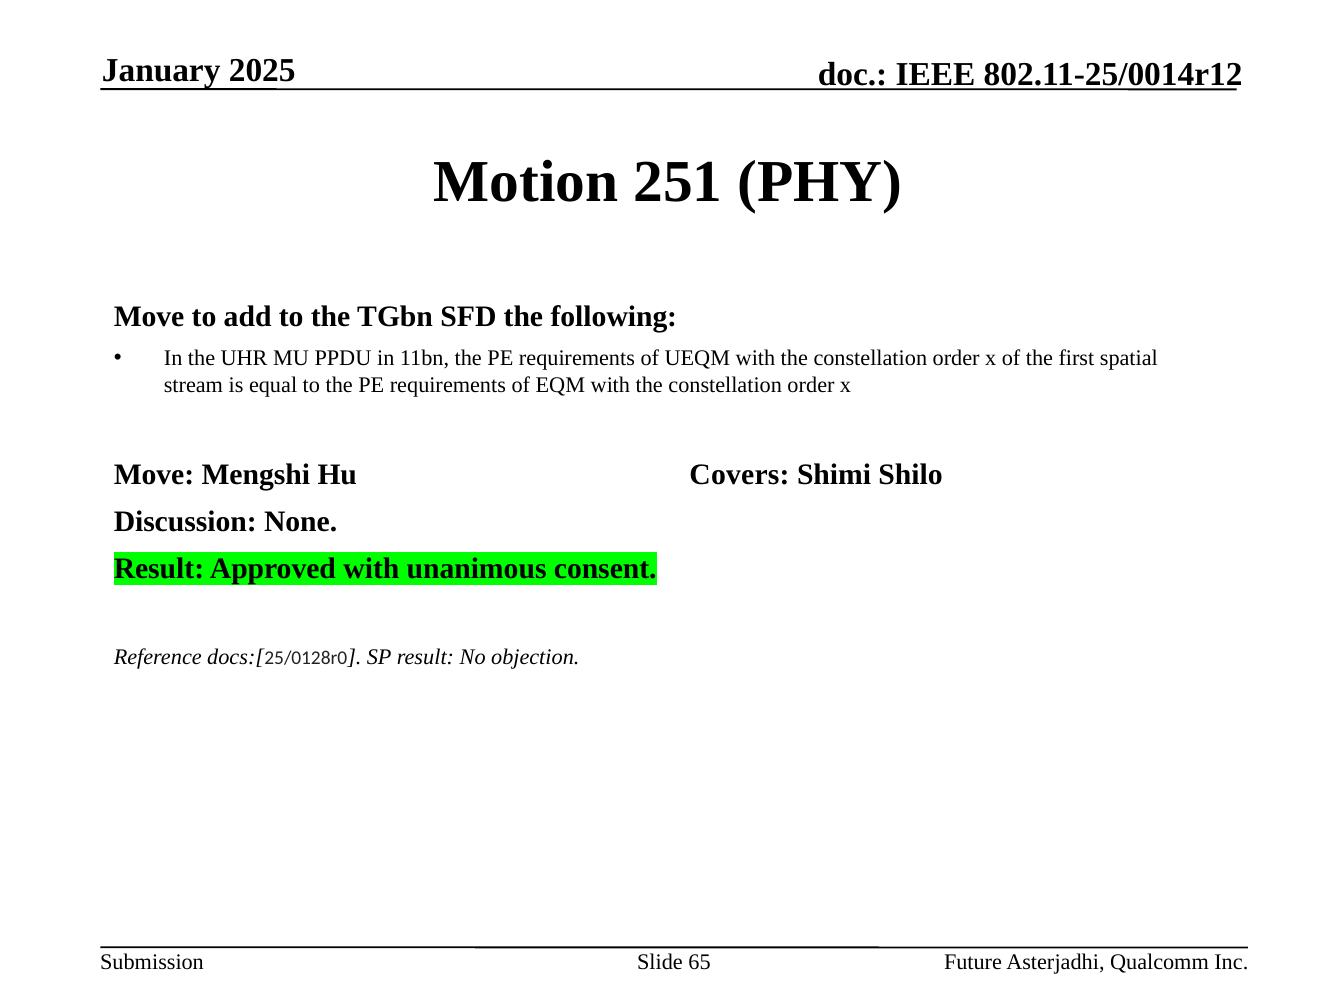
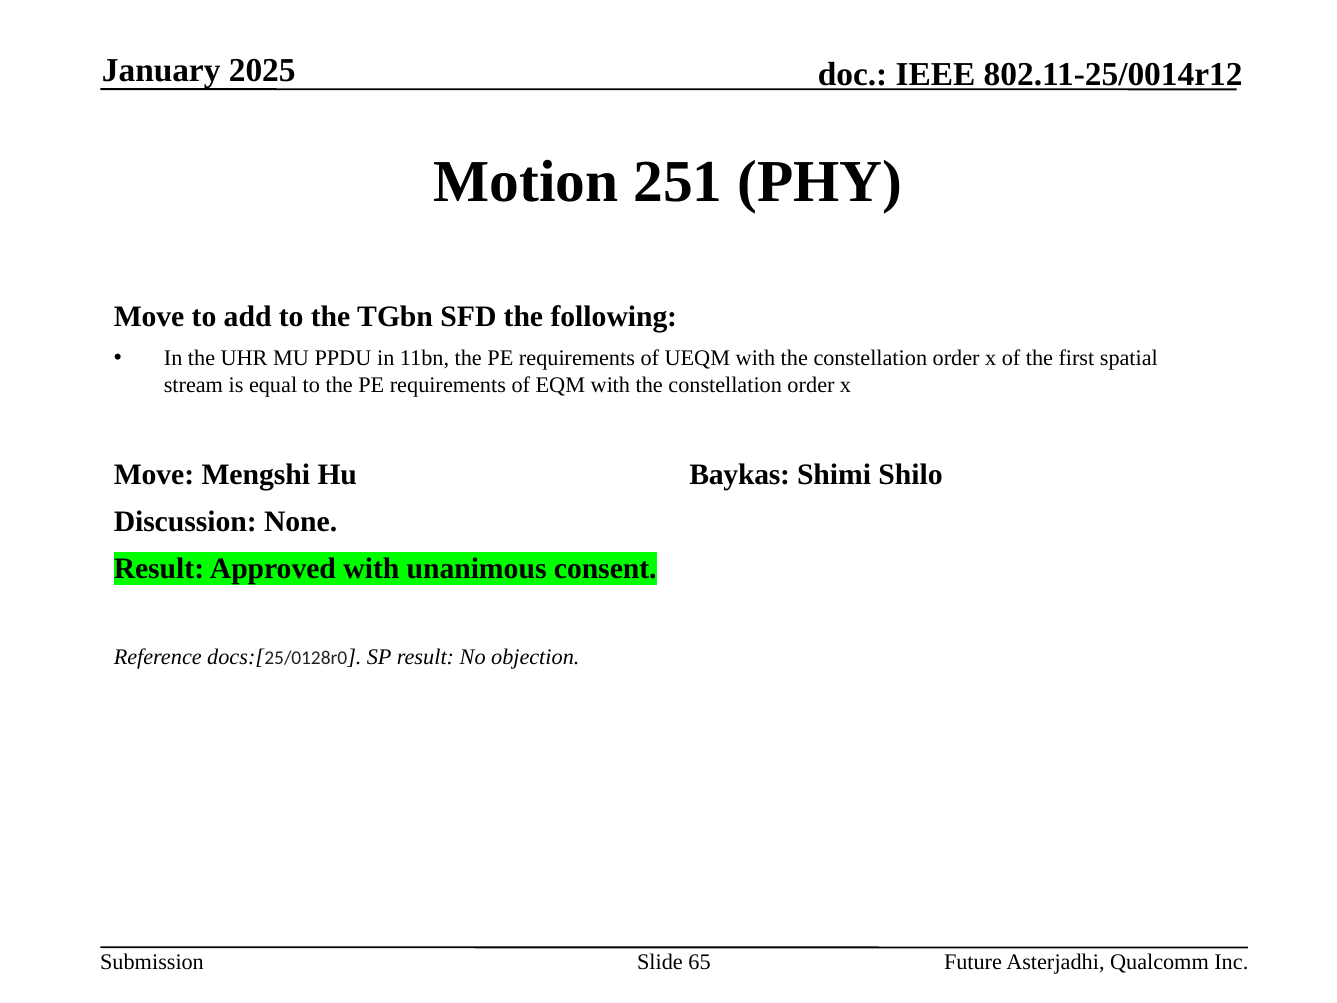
Covers: Covers -> Baykas (740, 475)
